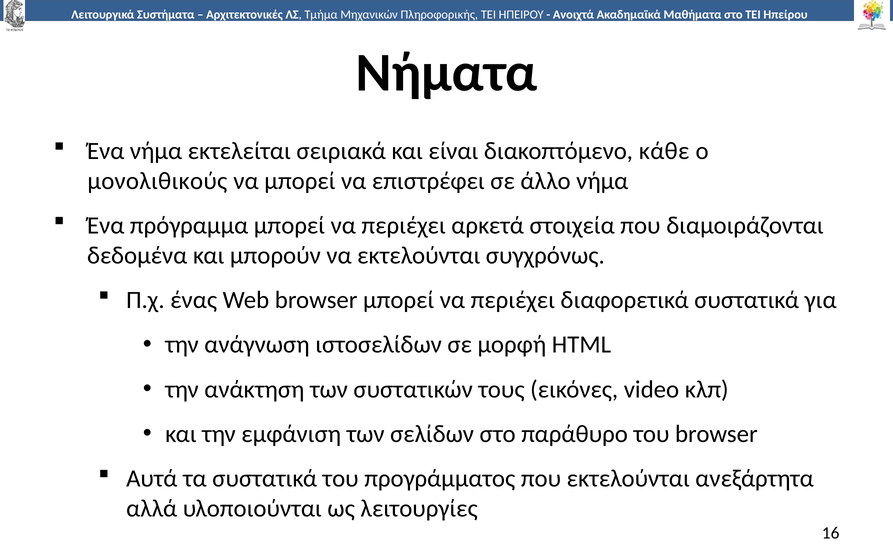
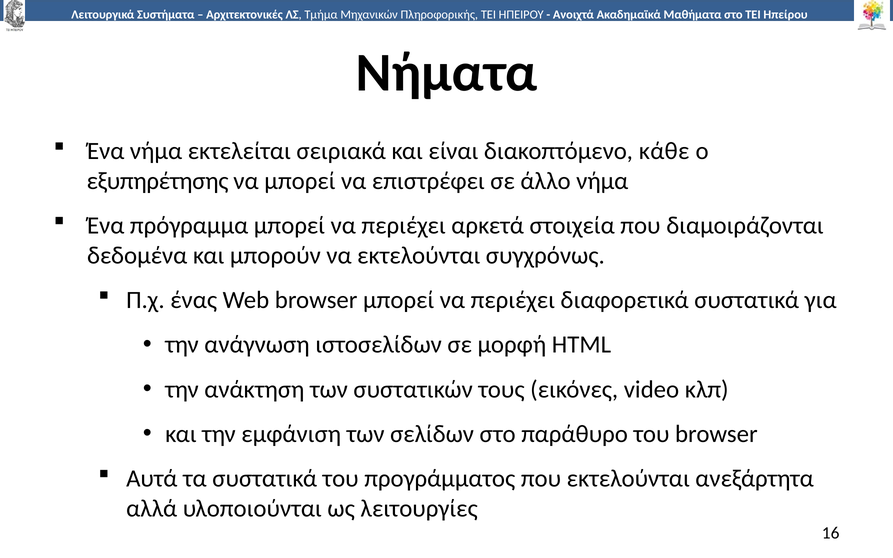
μονολιθικούς: μονολιθικούς -> εξυπηρέτησης (158, 181)
